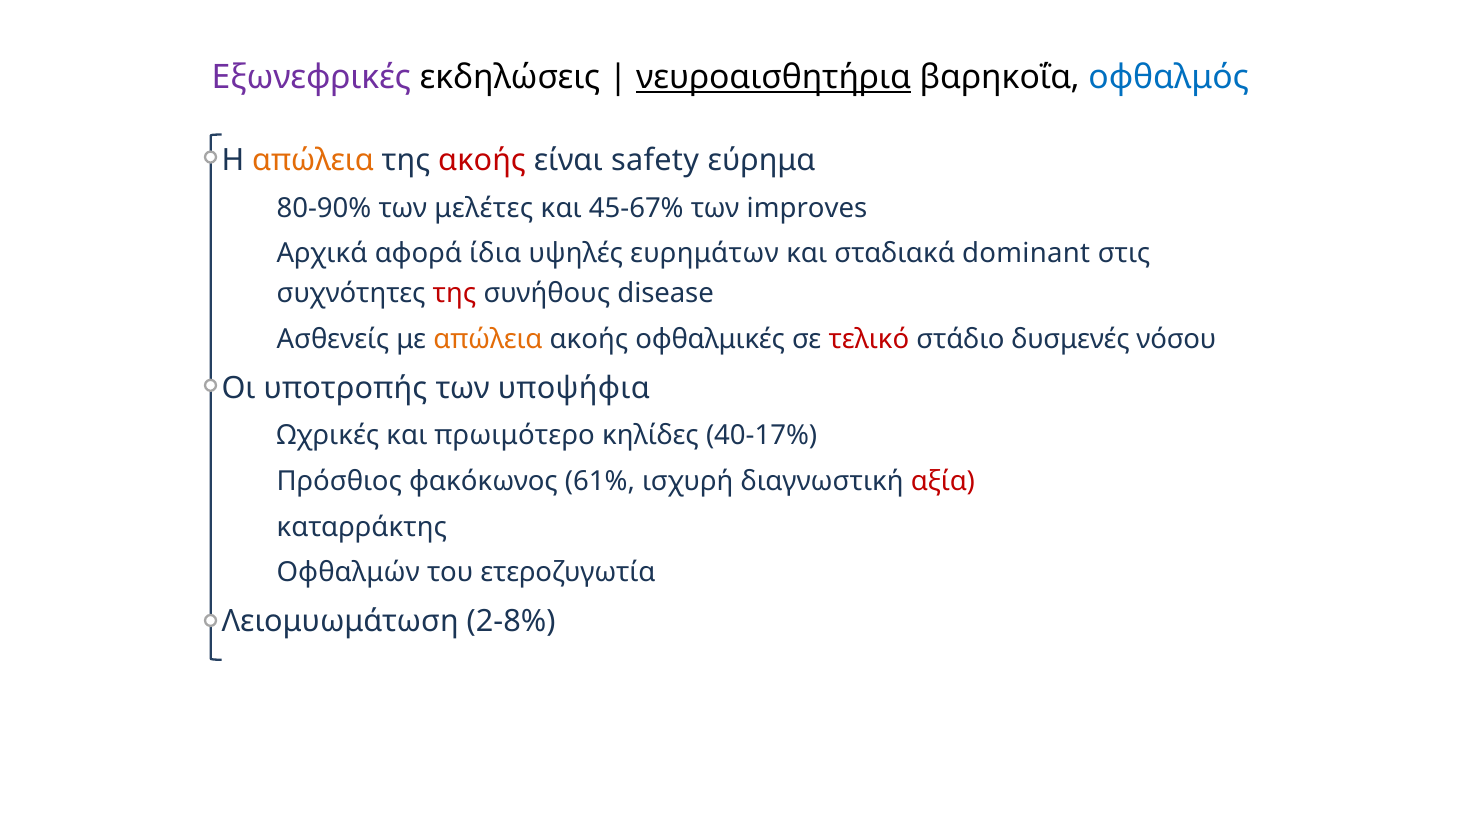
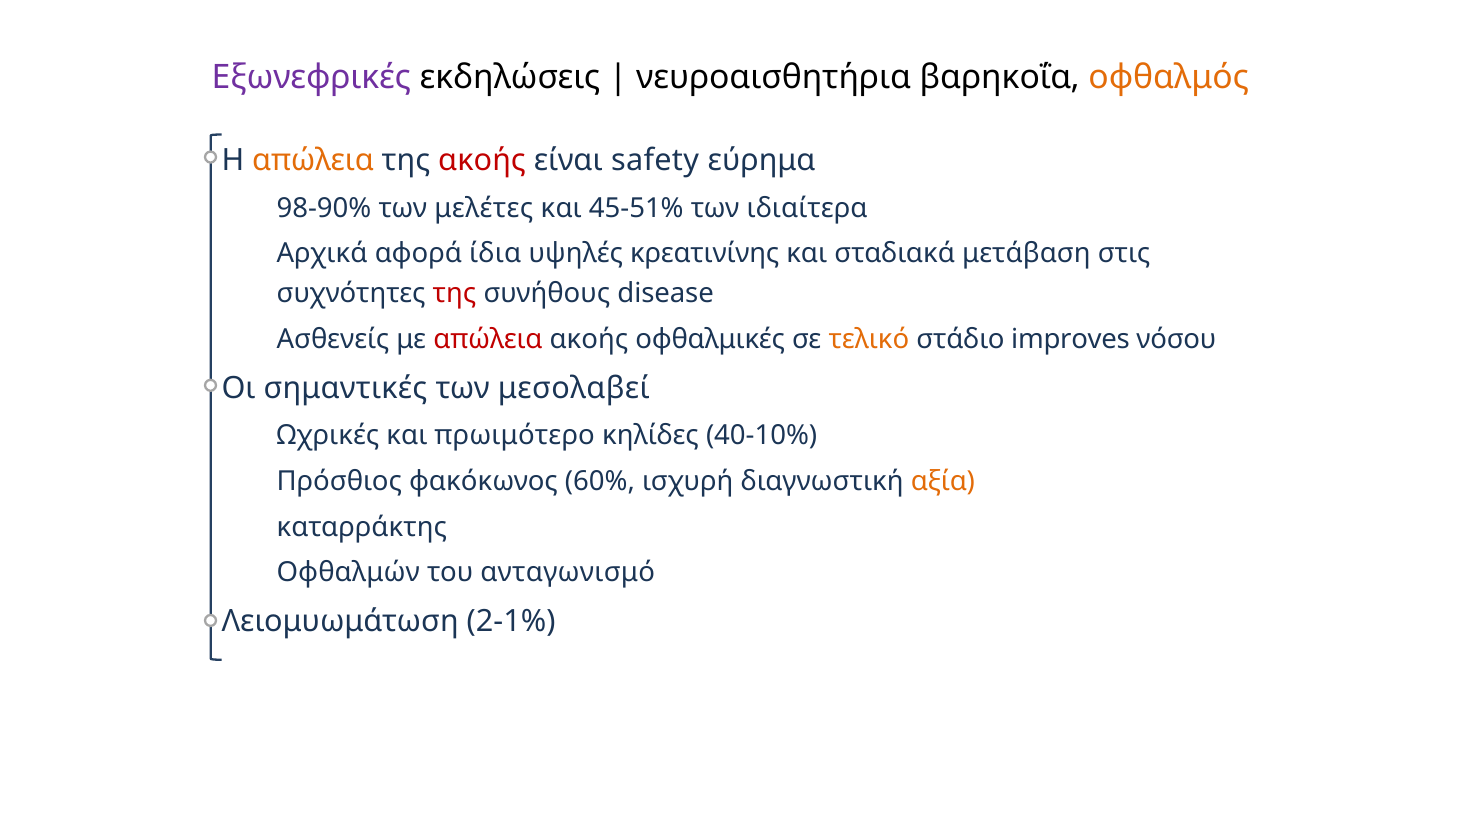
νευροαισθητήρια underline: present -> none (774, 78)
οφθαλμός colour: blue -> orange (1169, 78)
80-90%: 80-90% -> 98-90% (324, 208)
45-67%: 45-67% -> 45-51% (636, 208)
improves: improves -> ιδιαίτερα (807, 208)
ευρημάτων: ευρημάτων -> κρεατινίνης (705, 254)
dominant: dominant -> μετάβαση (1026, 254)
απώλεια colour: orange -> red (488, 339)
τελικό colour: red -> orange (869, 339)
δυσμενές: δυσμενές -> improves (1071, 339)
υποτροπής: υποτροπής -> σημαντικές (345, 388)
υποψήφια: υποψήφια -> μεσολαβεί (574, 388)
40-17%: 40-17% -> 40-10% (762, 435)
61%: 61% -> 60% (600, 481)
αξία colour: red -> orange (943, 481)
ετεροζυγωτία: ετεροζυγωτία -> ανταγωνισμό (568, 573)
2-8%: 2-8% -> 2-1% (511, 621)
